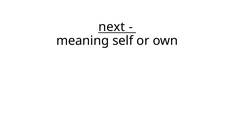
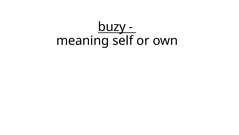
next: next -> buzy (112, 27)
